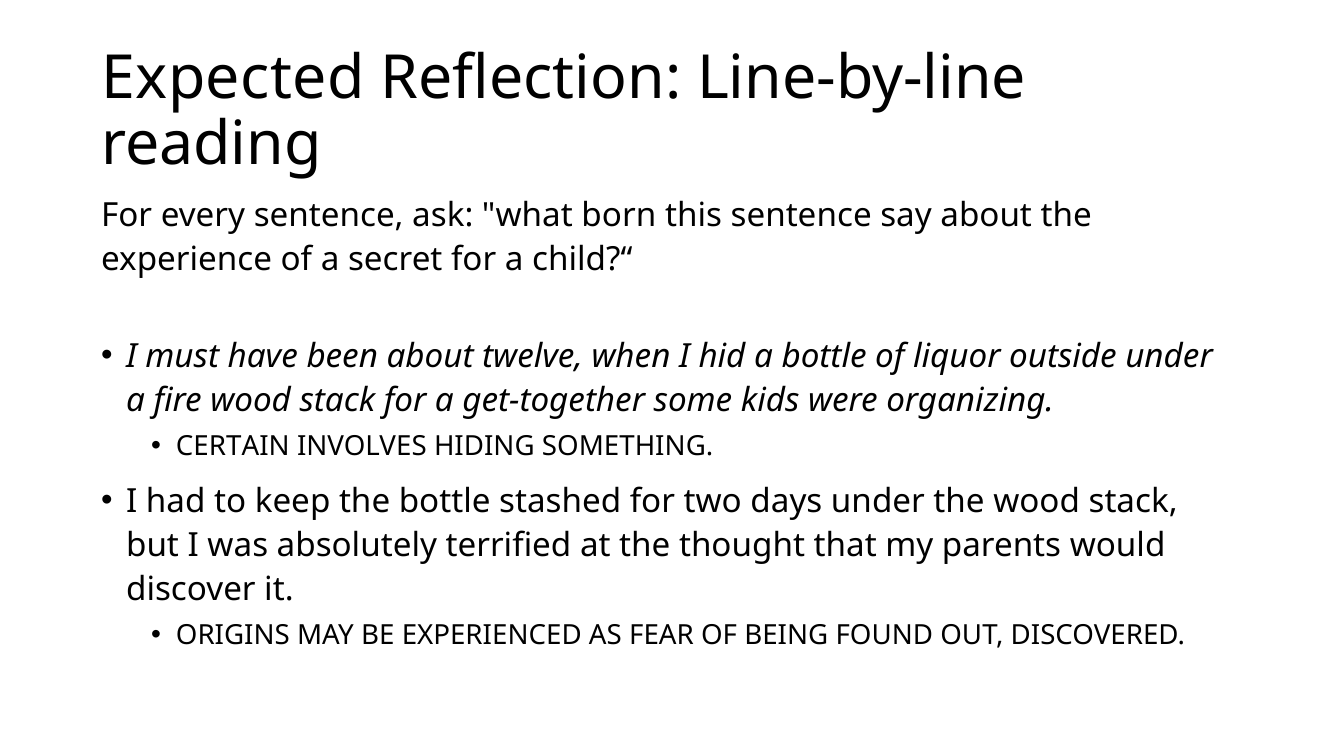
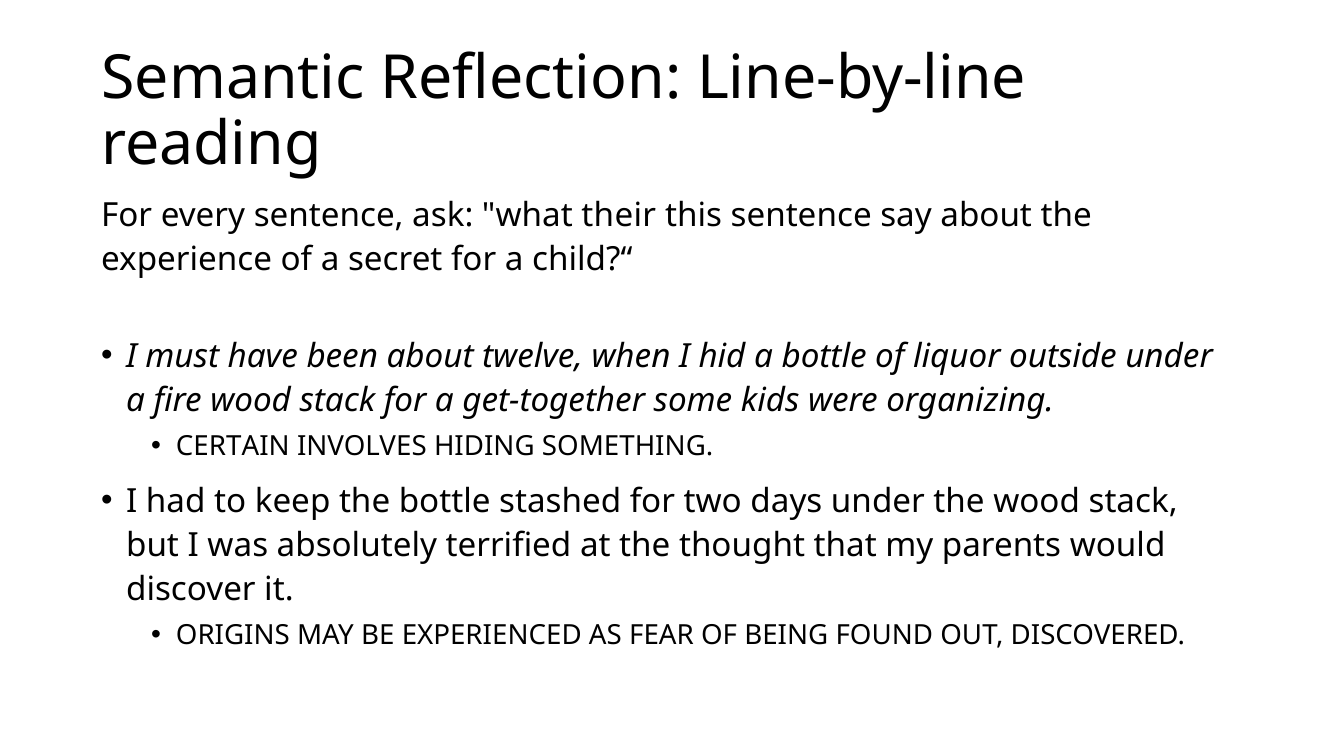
Expected: Expected -> Semantic (233, 79)
born: born -> their (619, 215)
